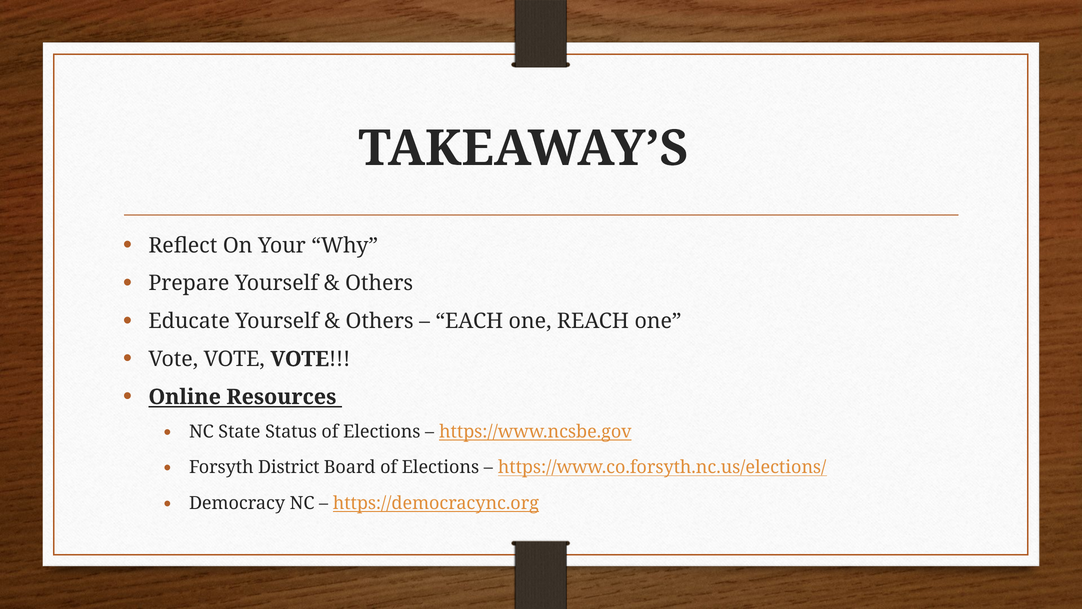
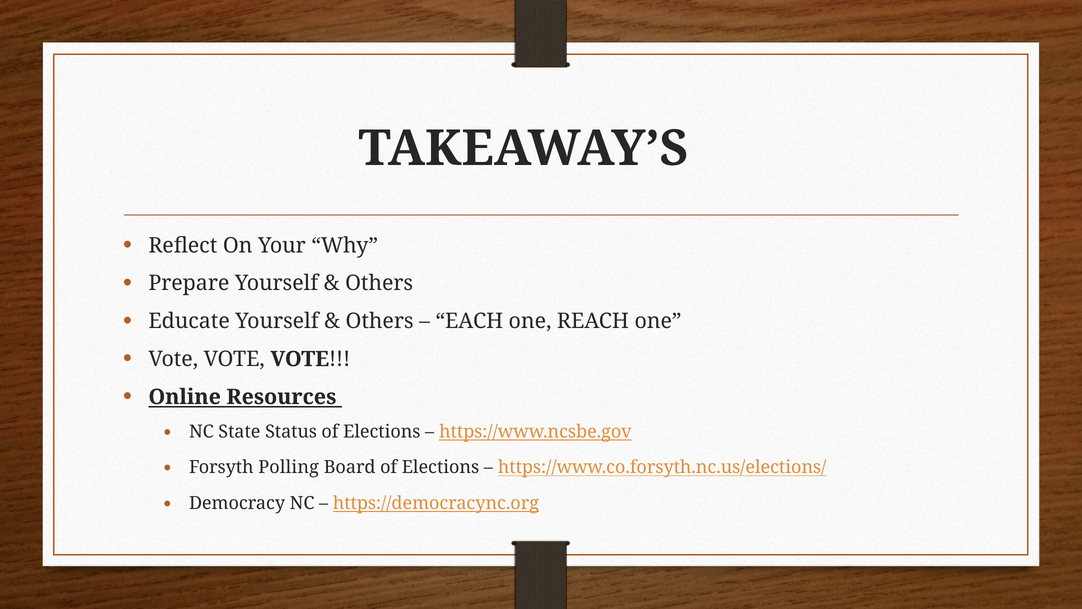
District: District -> Polling (289, 467)
